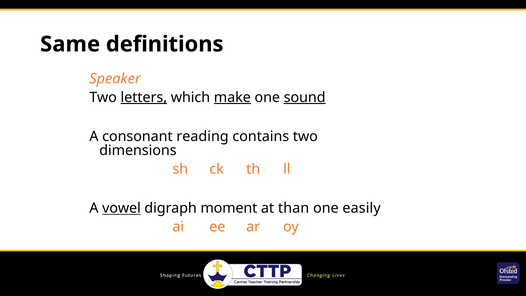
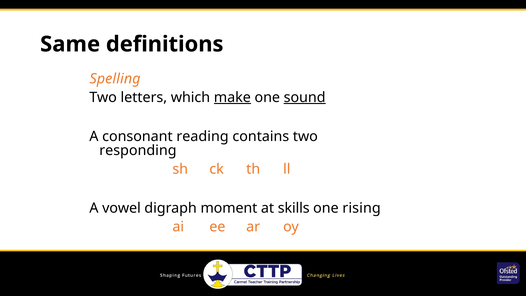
Speaker: Speaker -> Spelling (115, 79)
letters underline: present -> none (144, 97)
dimensions: dimensions -> responding (138, 150)
vowel underline: present -> none (122, 208)
than: than -> skills (294, 208)
easily: easily -> rising (362, 208)
